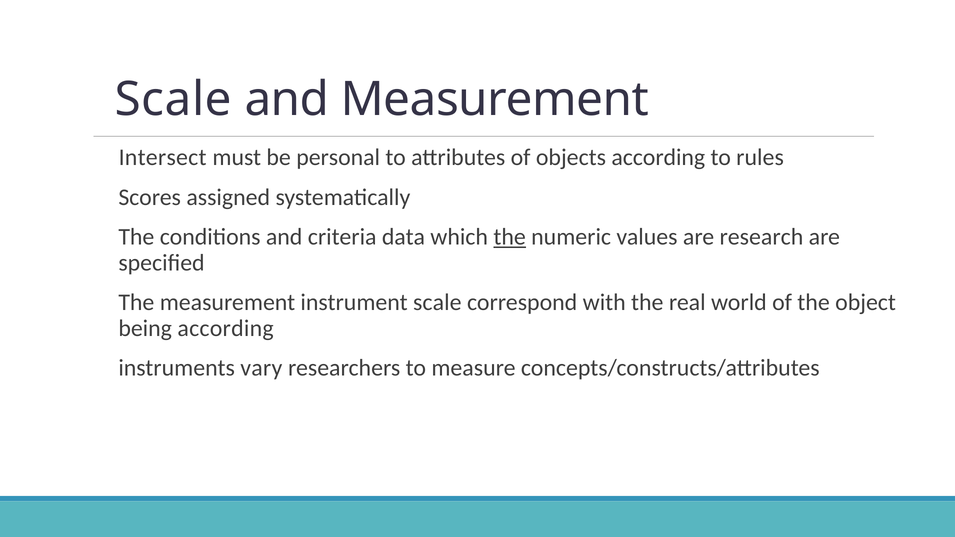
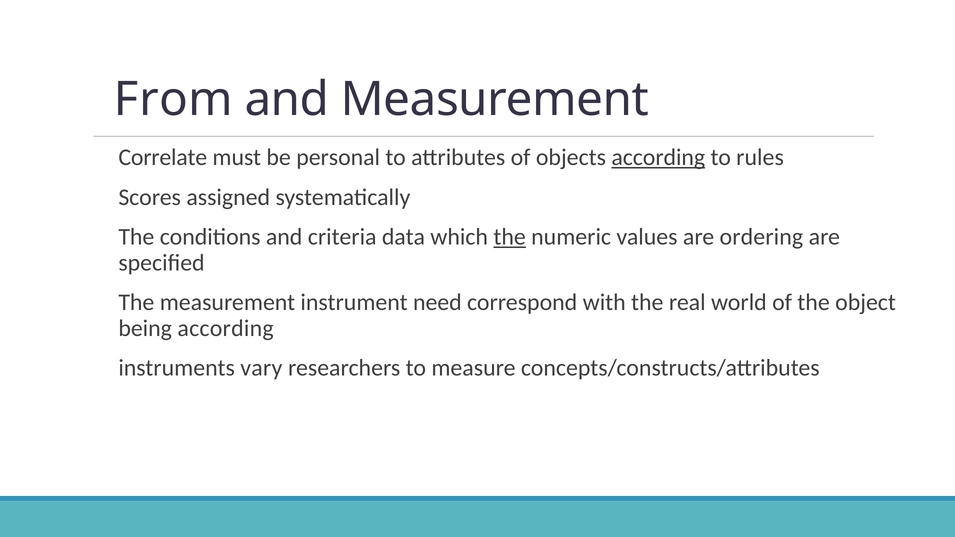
Scale: Scale -> From (173, 100)
Intersect: Intersect -> Correlate (163, 158)
according underline: none -> present (658, 158)
research: research -> ordering (761, 237)
instrument scale: scale -> need (437, 302)
